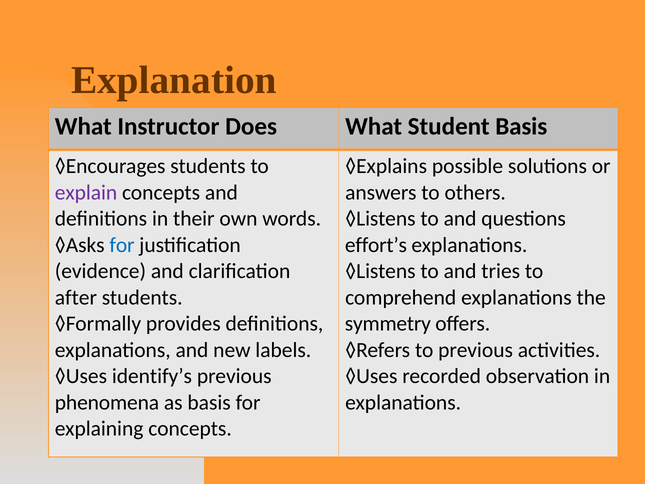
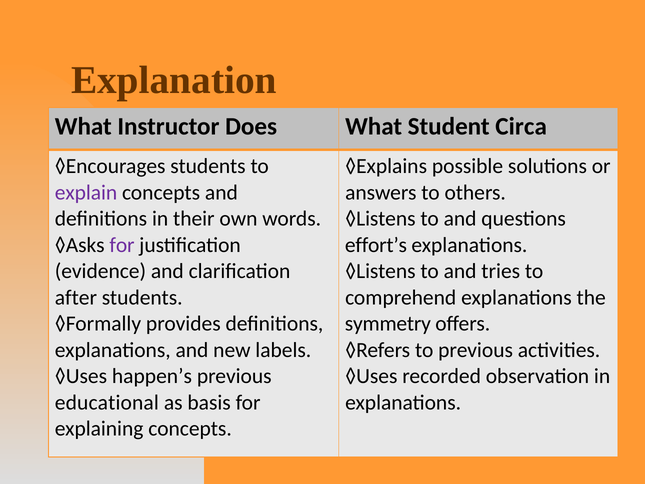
Student Basis: Basis -> Circa (521, 126)
for colour: blue -> purple (122, 245)
identify’s: identify’s -> happen’s (152, 376)
phenomena: phenomena -> educational (107, 402)
